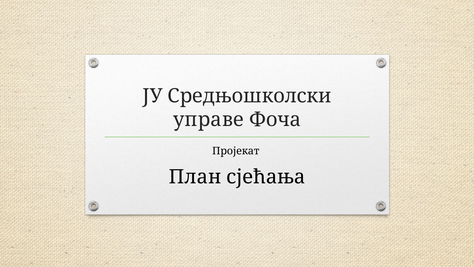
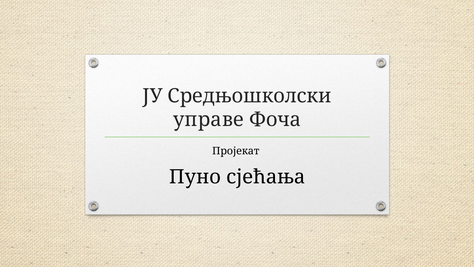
План: План -> Пуно (195, 177)
